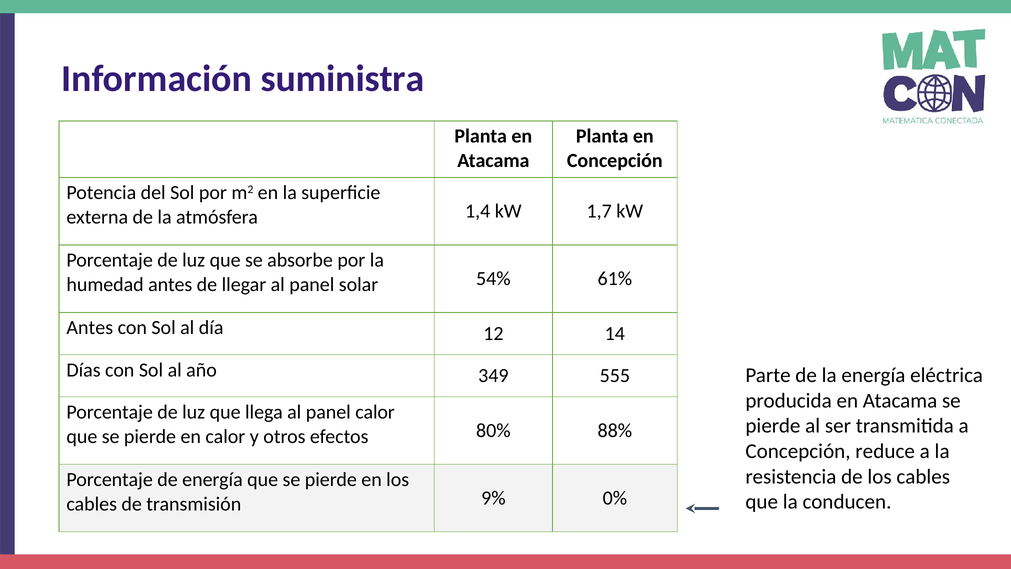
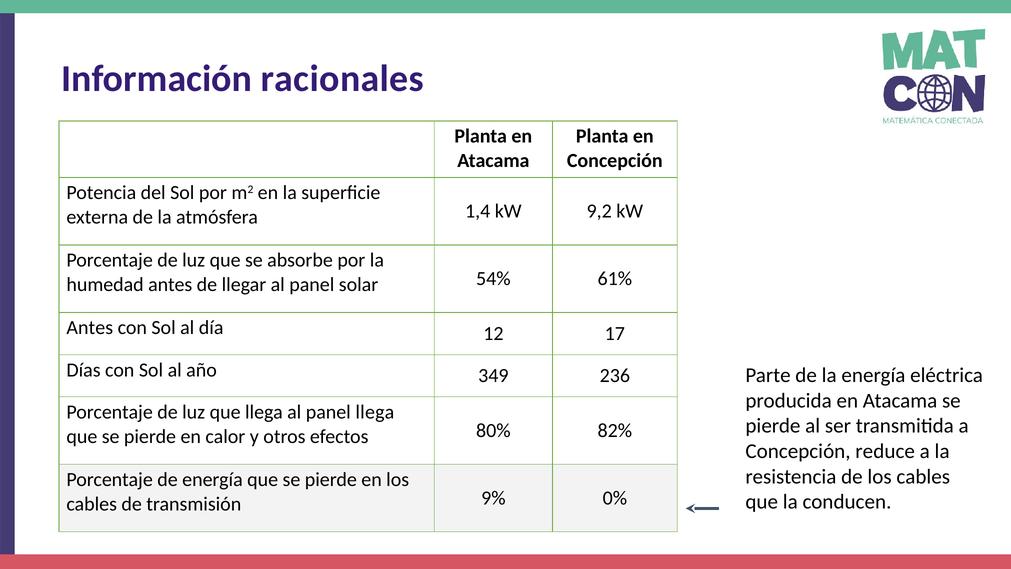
suministra: suministra -> racionales (342, 79)
1,7: 1,7 -> 9,2 (599, 211)
14: 14 -> 17 (615, 334)
555: 555 -> 236 (615, 376)
panel calor: calor -> llega (375, 412)
88%: 88% -> 82% (615, 430)
